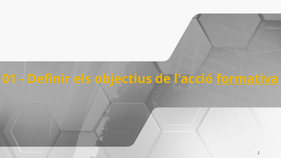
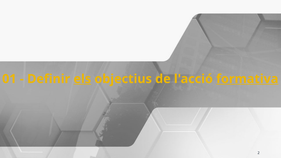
els underline: none -> present (82, 79)
